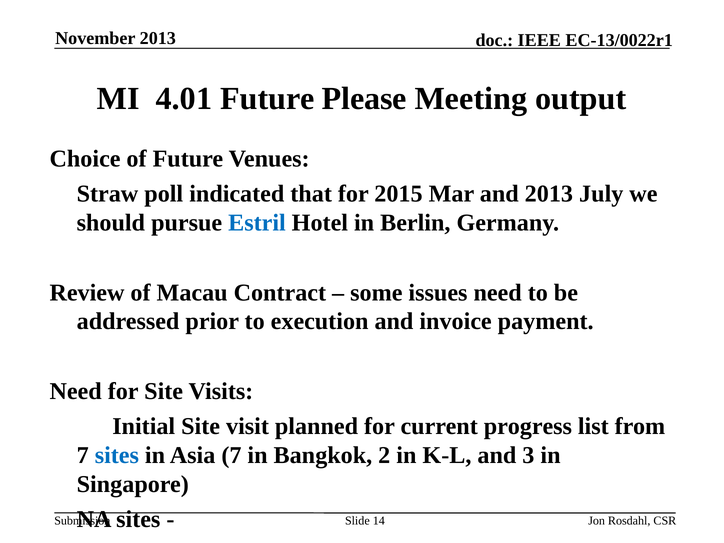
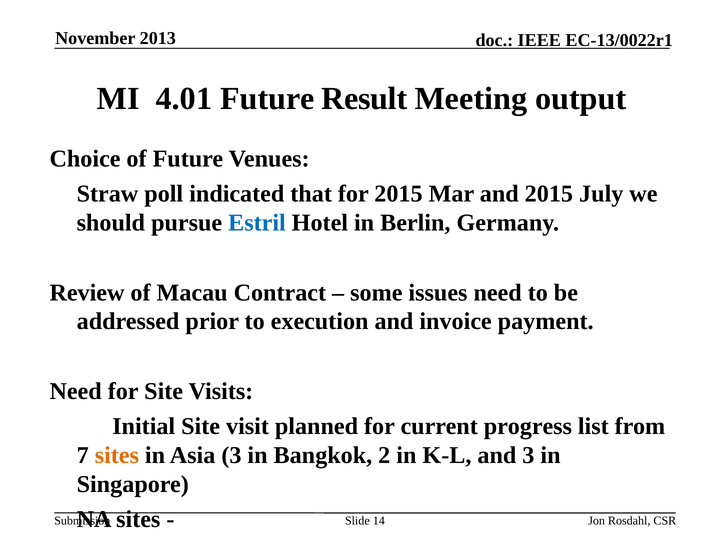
Please: Please -> Result (364, 99)
and 2013: 2013 -> 2015 (549, 194)
sites colour: blue -> orange (117, 455)
Asia 7: 7 -> 3 (231, 455)
